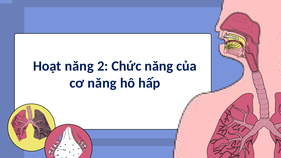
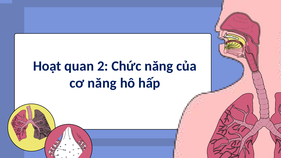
Hoạt năng: năng -> quan (79, 66)
